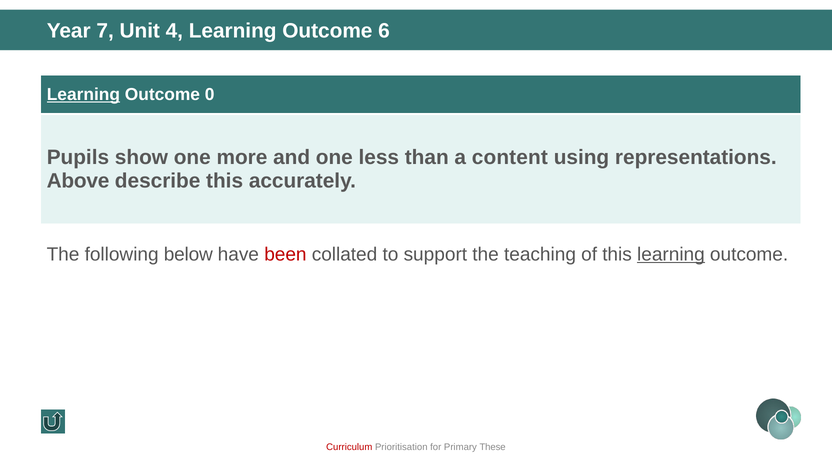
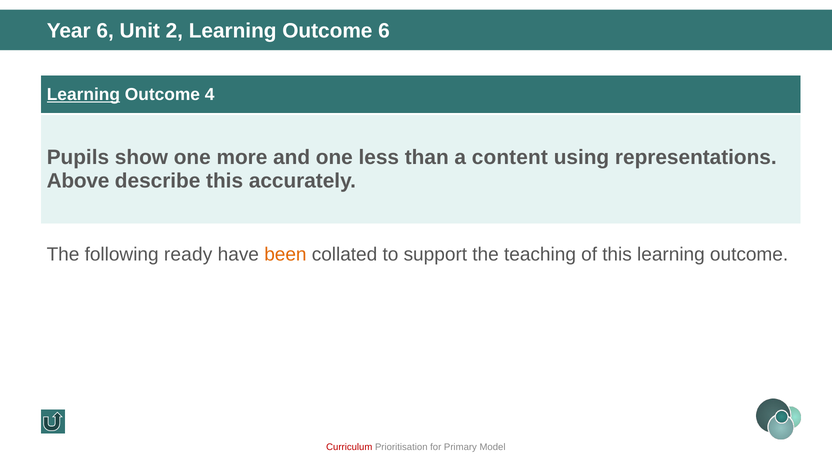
Year 7: 7 -> 6 (105, 31)
4: 4 -> 2 (174, 31)
0: 0 -> 4 (210, 95)
below: below -> ready (188, 254)
been colour: red -> orange (285, 254)
learning underline: present -> none (671, 254)
These: These -> Model (493, 447)
